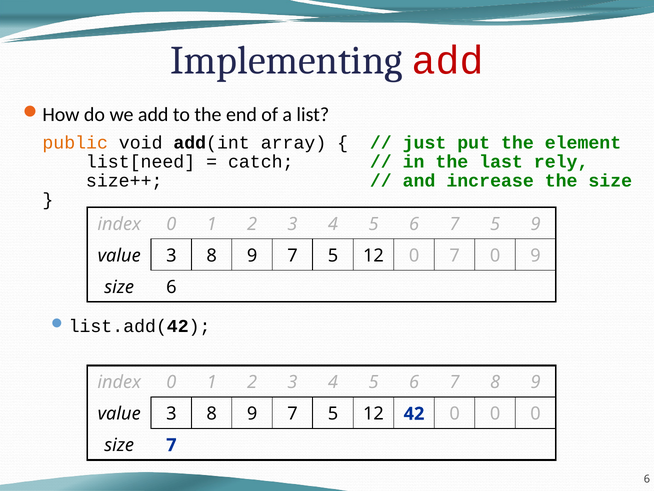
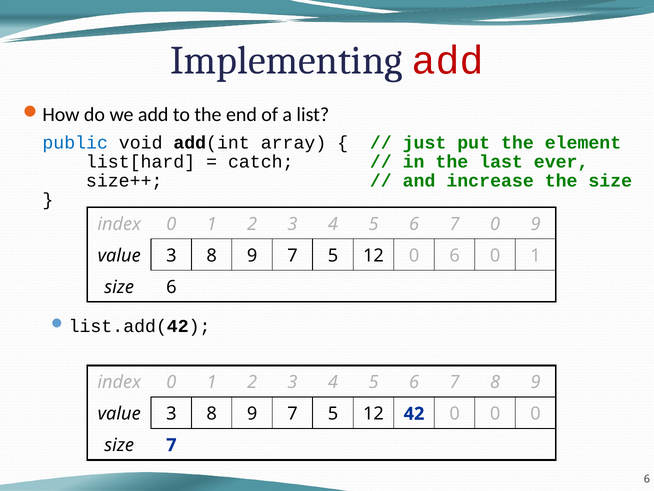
public colour: orange -> blue (75, 143)
list[need: list[need -> list[hard (141, 162)
rely: rely -> ever (561, 162)
6 7 5: 5 -> 0 (495, 224)
0 7: 7 -> 6 (455, 255)
9: 9 -> 1 (536, 255)
